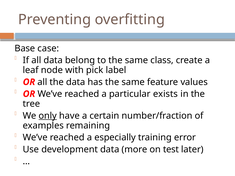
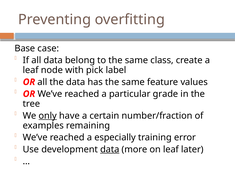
exists: exists -> grade (165, 94)
data underline: none -> present (110, 150)
on test: test -> leaf (171, 150)
